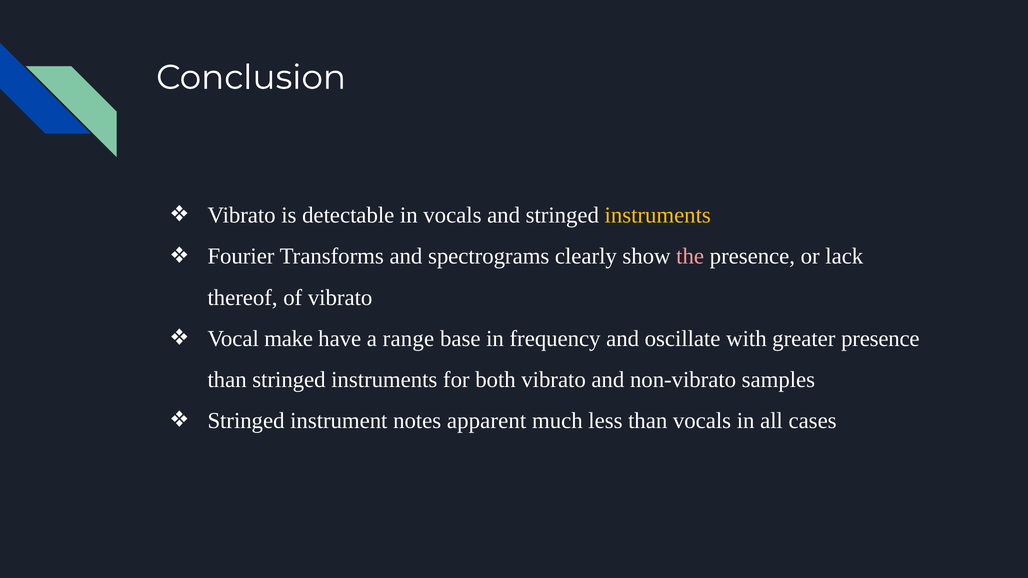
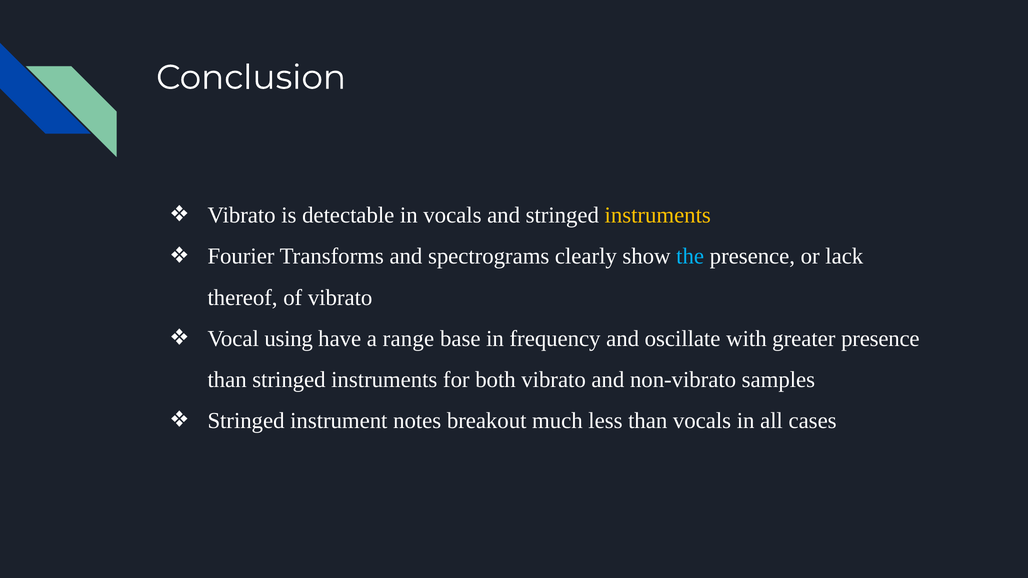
the colour: pink -> light blue (690, 257)
make: make -> using (289, 339)
apparent: apparent -> breakout (487, 421)
